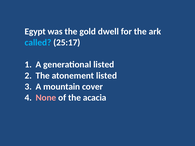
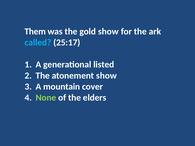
Egypt: Egypt -> Them (35, 32)
gold dwell: dwell -> show (108, 32)
atonement listed: listed -> show (106, 76)
None colour: pink -> light green (46, 98)
acacia: acacia -> elders (95, 98)
